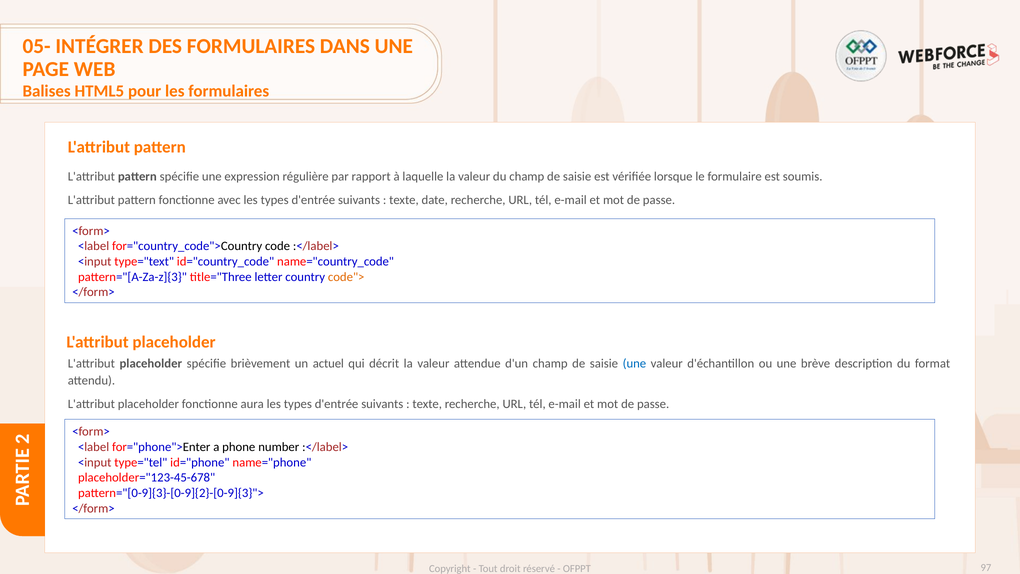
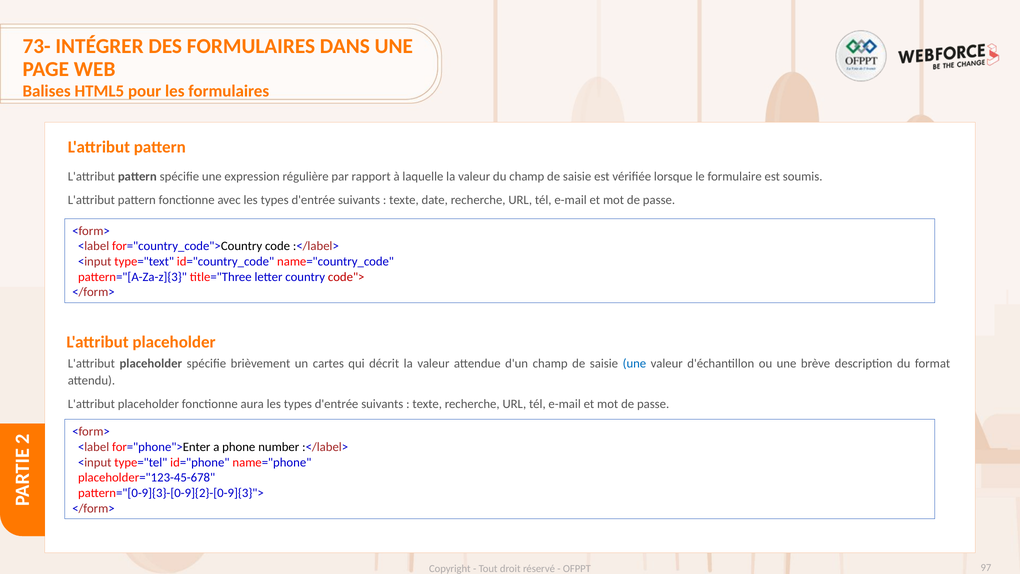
05-: 05- -> 73- (37, 46)
code"> colour: orange -> red (346, 277)
actuel: actuel -> cartes (328, 364)
